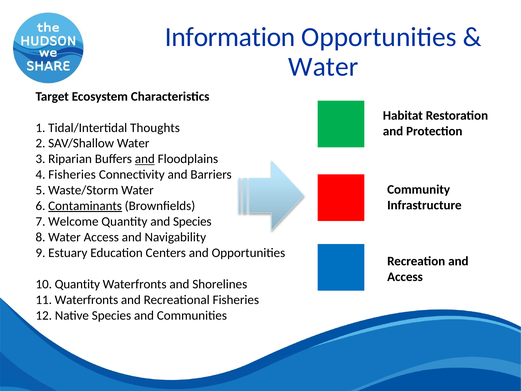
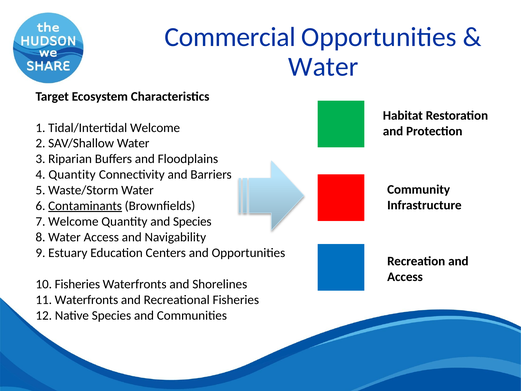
Information: Information -> Commercial (230, 37)
Tidal/Intertidal Thoughts: Thoughts -> Welcome (155, 128)
and underline: present -> none (145, 159)
4 Fisheries: Fisheries -> Quantity (72, 175)
10 Quantity: Quantity -> Fisheries (77, 284)
